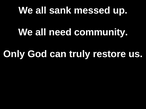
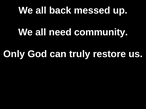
sank: sank -> back (60, 11)
